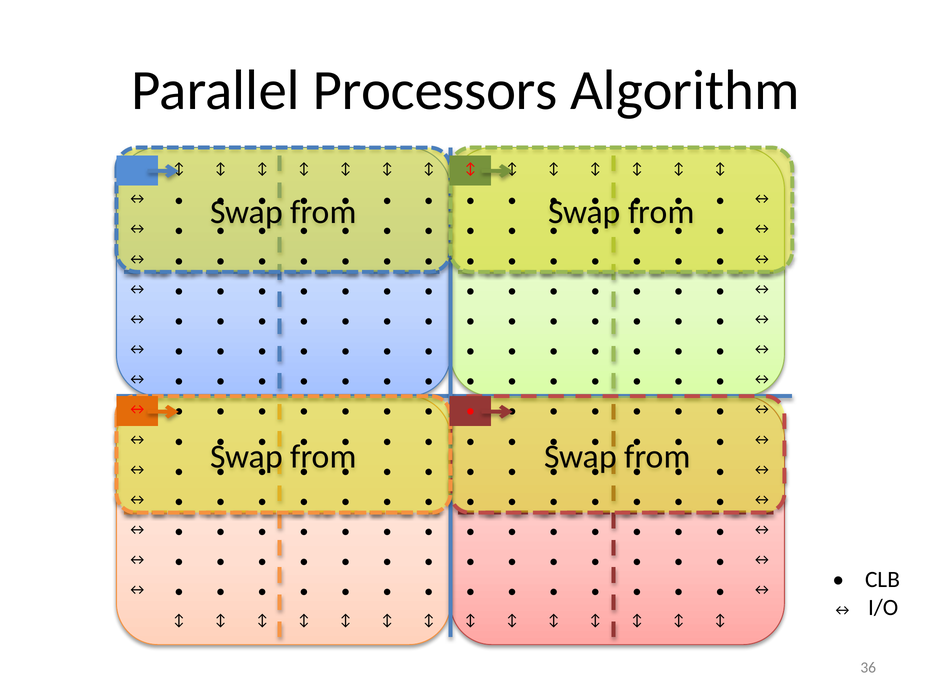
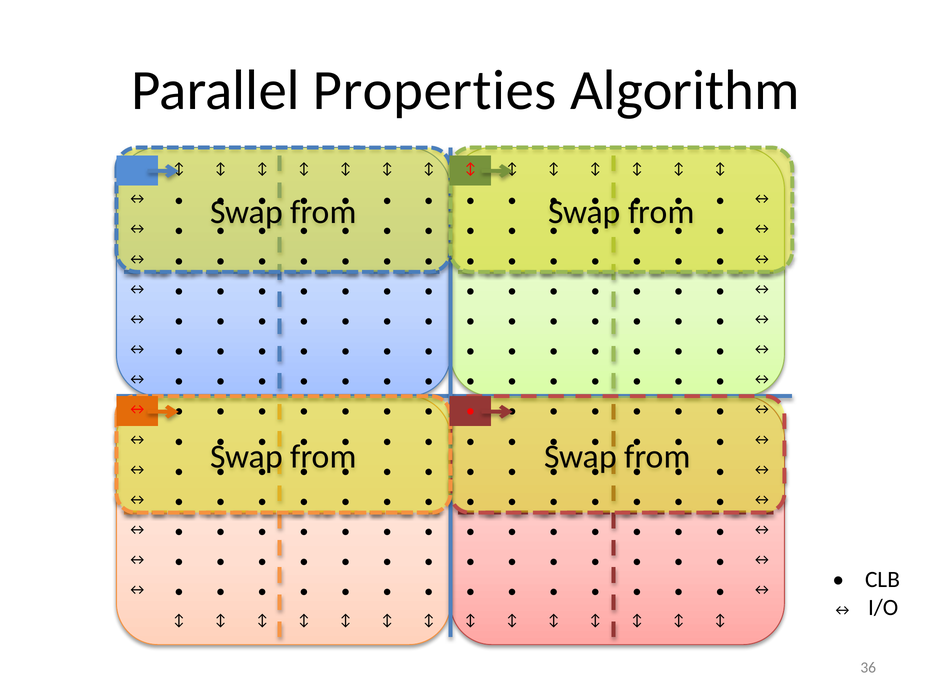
Processors: Processors -> Properties (435, 90)
